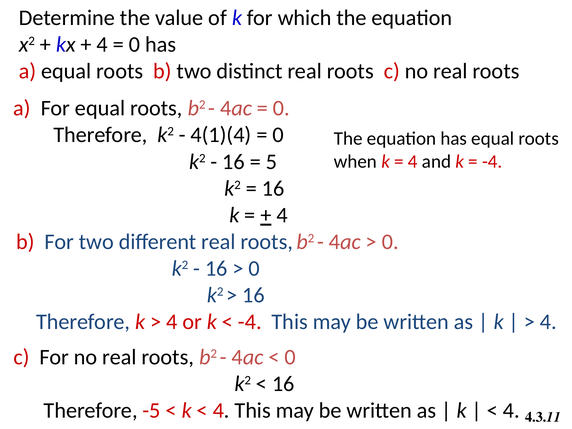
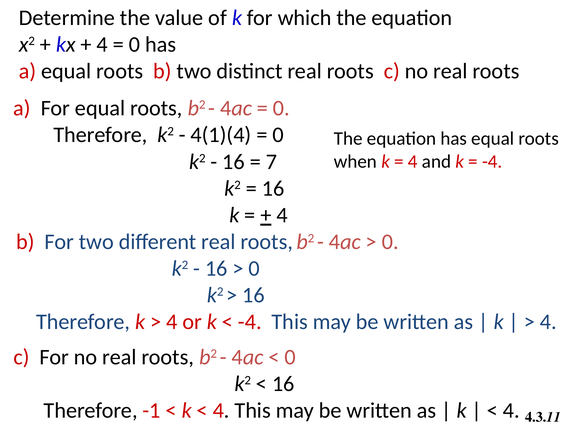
5: 5 -> 7 (272, 162)
-5: -5 -> -1 (152, 410)
